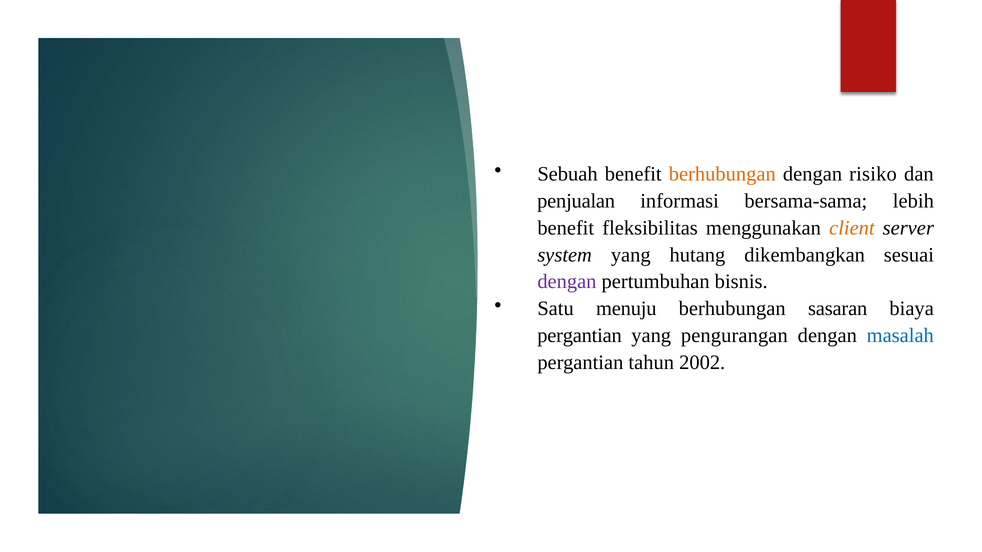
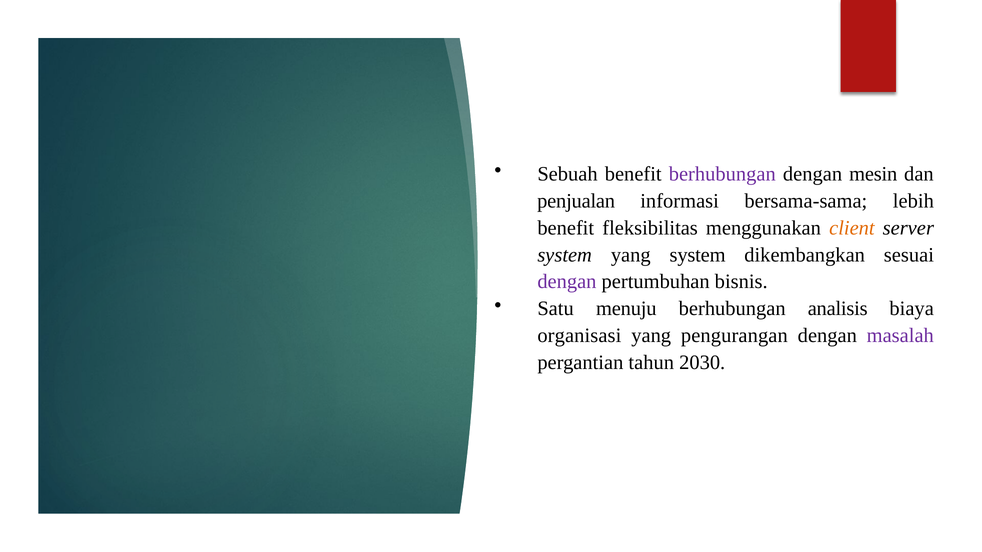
berhubungan colour: orange -> purple (722, 174)
risiko: risiko -> mesin (873, 174)
yang hutang: hutang -> system (698, 255)
sasaran: sasaran -> analisis (838, 309)
pergantian: pergantian -> organisasi (579, 336)
masalah colour: blue -> purple (900, 336)
2002: 2002 -> 2030 (702, 363)
